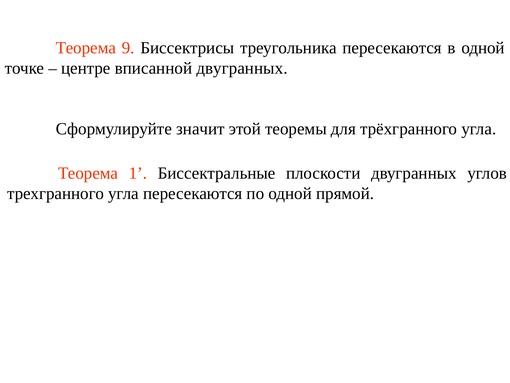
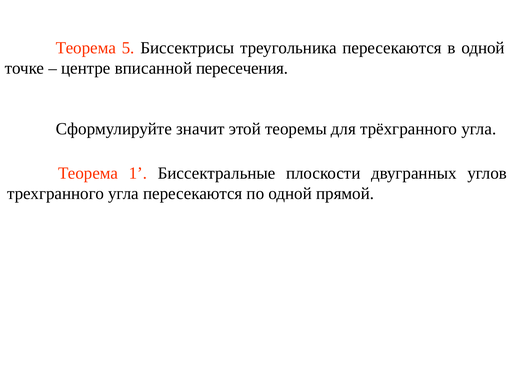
9: 9 -> 5 (128, 48)
вписанной двугранных: двугранных -> пересечения (242, 68)
